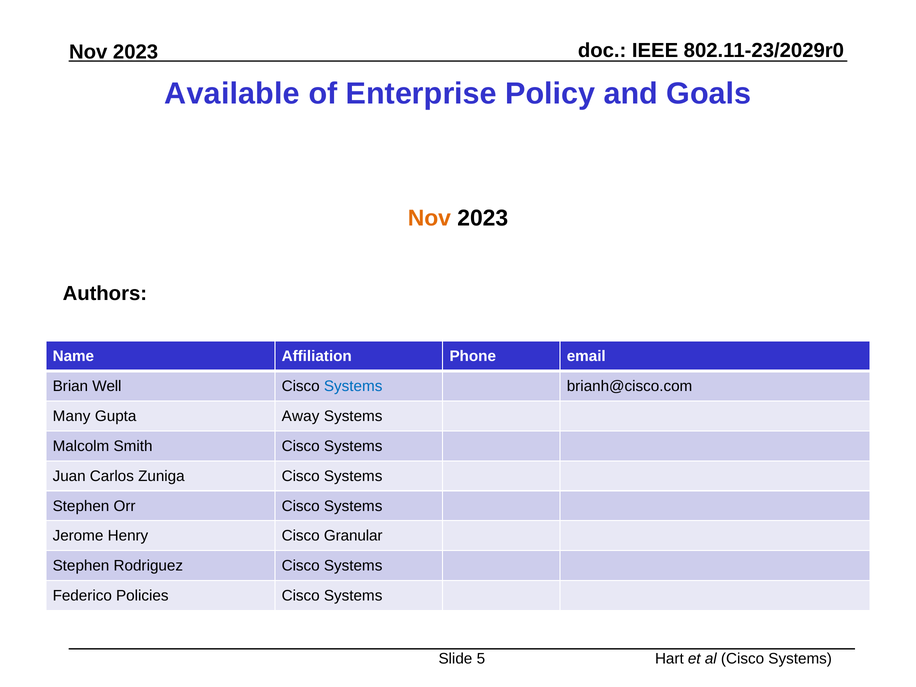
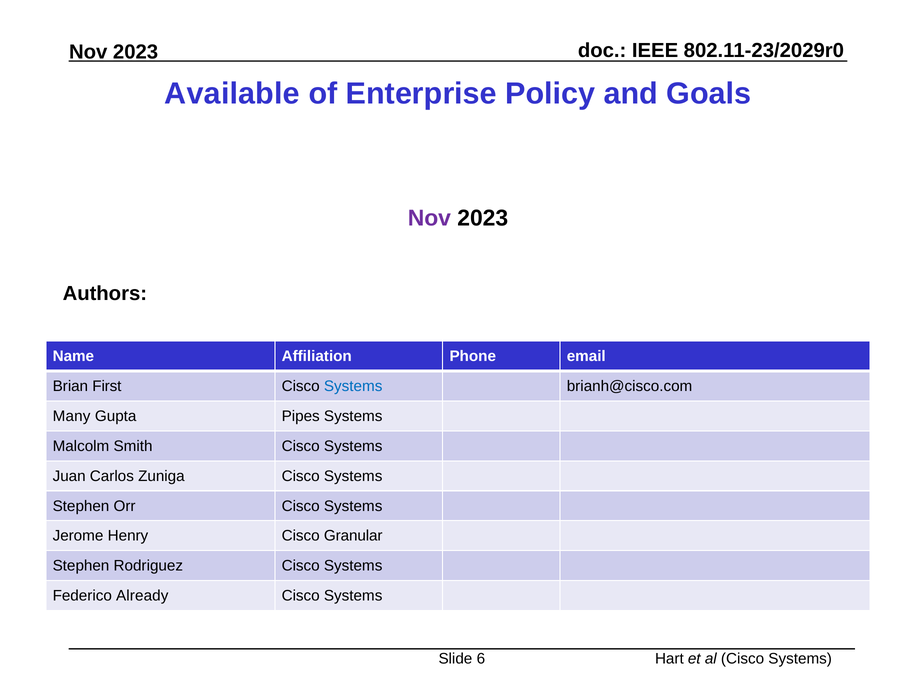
Nov colour: orange -> purple (429, 218)
Well: Well -> First (107, 386)
Away: Away -> Pipes (301, 416)
Policies: Policies -> Already (142, 596)
5: 5 -> 6 (481, 659)
